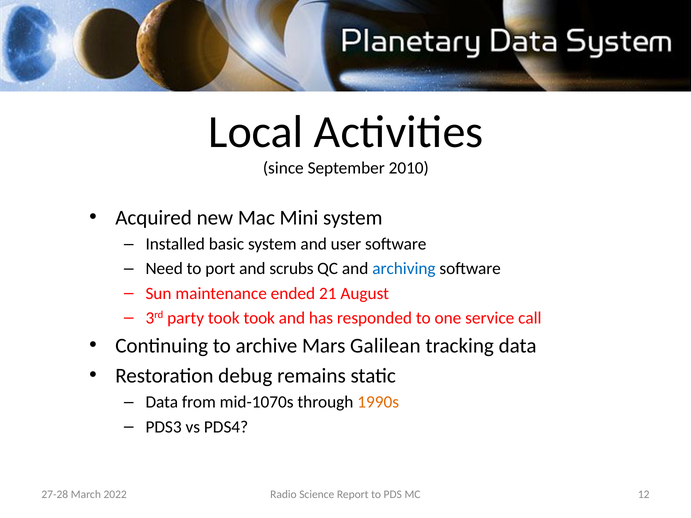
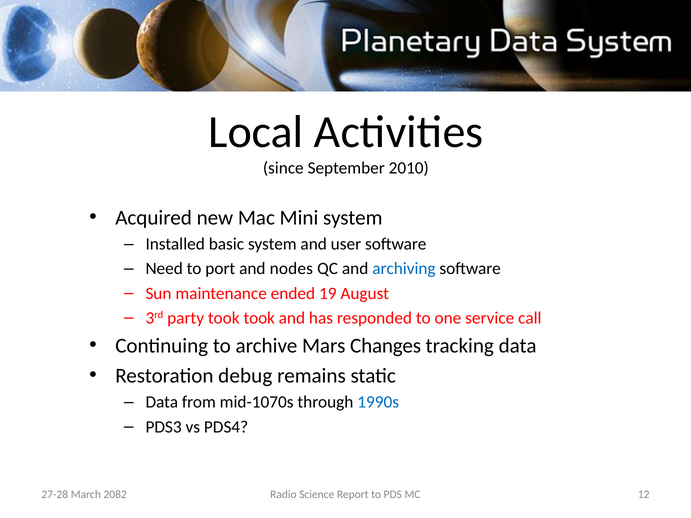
scrubs: scrubs -> nodes (291, 269)
21: 21 -> 19 (328, 293)
Galilean: Galilean -> Changes (386, 346)
1990s colour: orange -> blue (378, 402)
2022: 2022 -> 2082 (115, 495)
